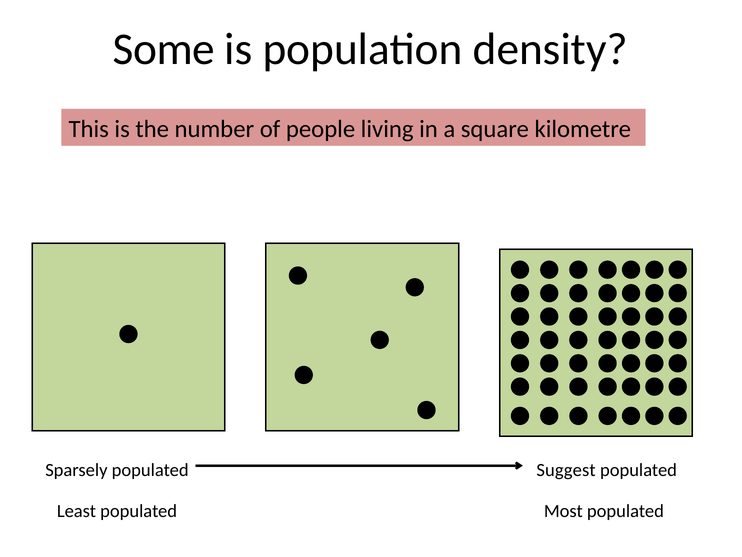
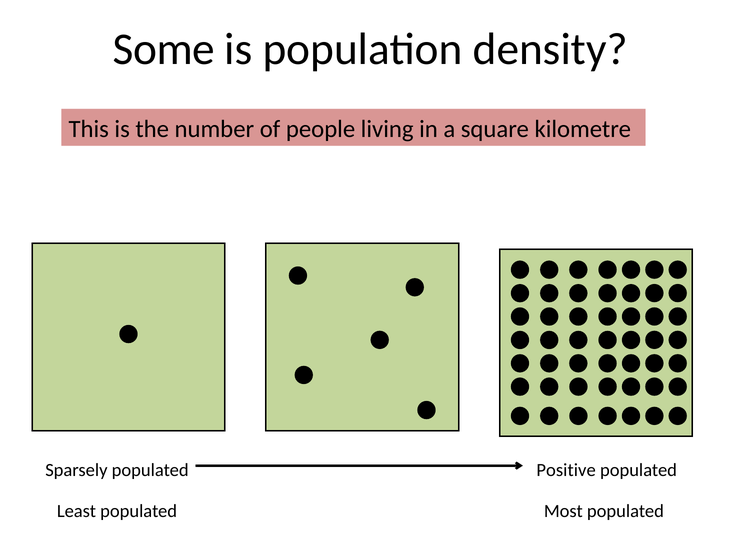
Suggest: Suggest -> Positive (566, 470)
